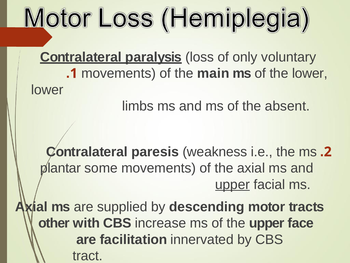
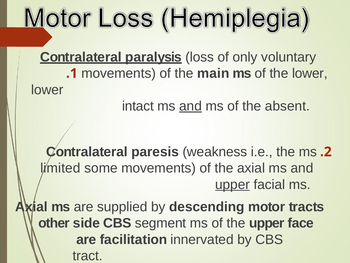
limbs: limbs -> intact (138, 106)
and underline: none -> present (190, 106)
plantar: plantar -> limited (60, 168)
with: with -> side (87, 223)
increase: increase -> segment (161, 223)
